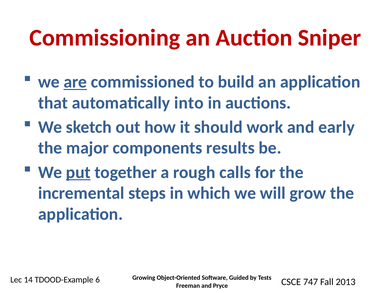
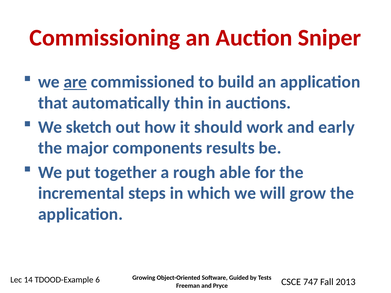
into: into -> thin (189, 103)
put underline: present -> none (78, 172)
calls: calls -> able (235, 172)
